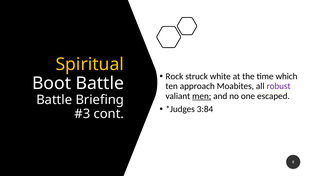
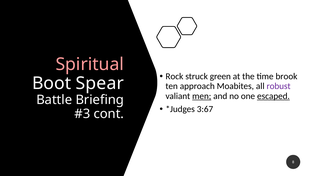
Spiritual colour: yellow -> pink (90, 64)
white: white -> green (220, 76)
which: which -> brook (286, 76)
Boot Battle: Battle -> Spear (100, 83)
escaped underline: none -> present (273, 96)
3:84: 3:84 -> 3:67 (205, 109)
